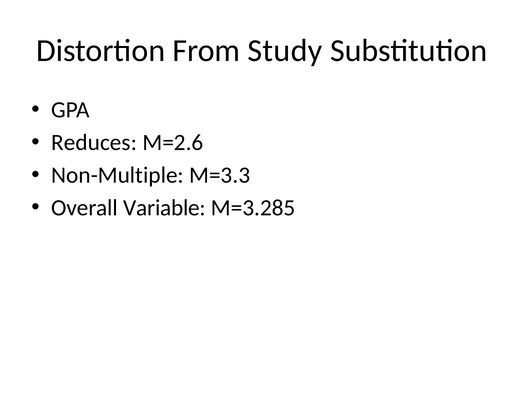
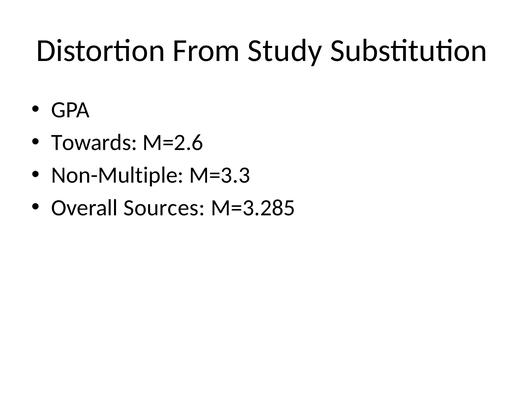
Reduces: Reduces -> Towards (94, 143)
Variable: Variable -> Sources (164, 208)
